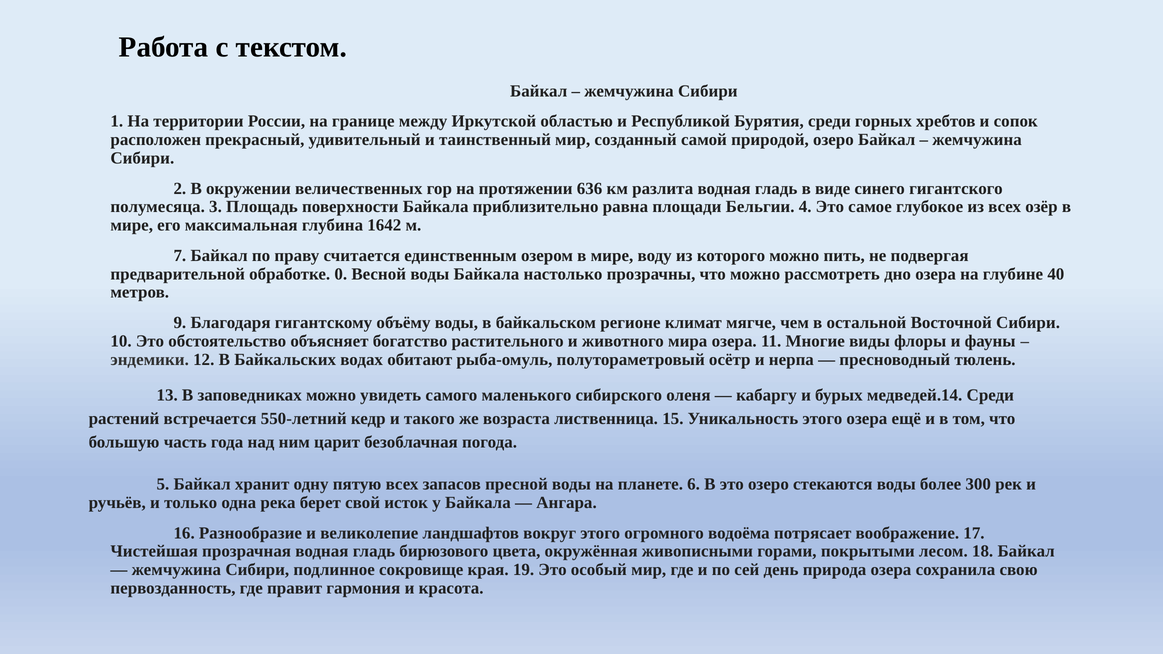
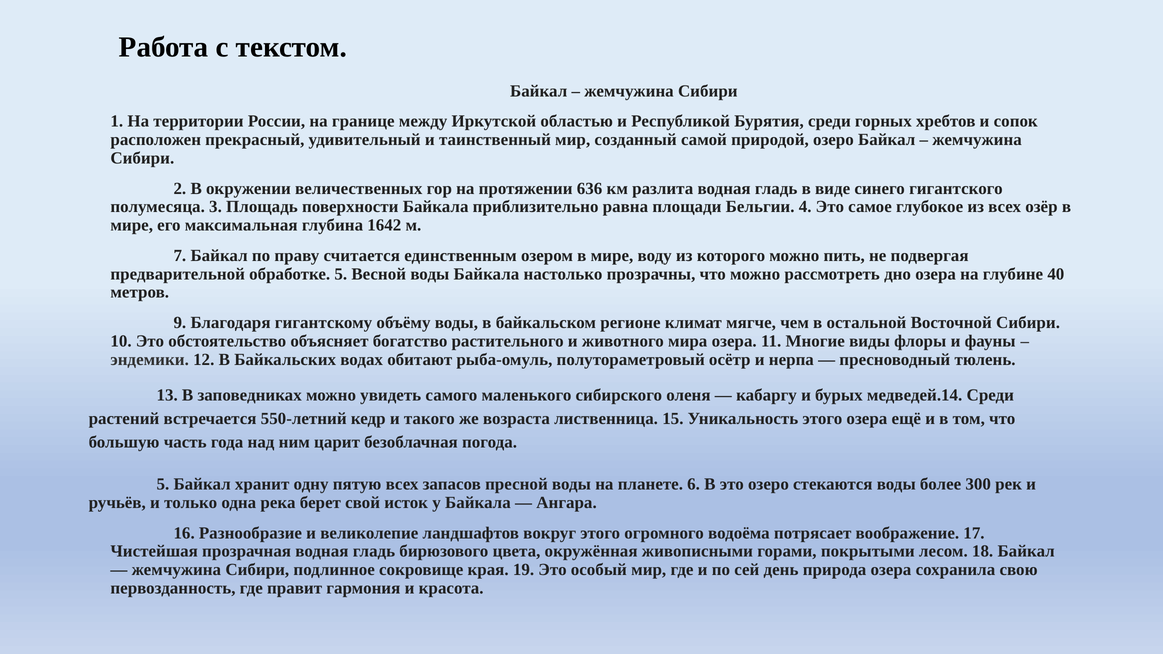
обработке 0: 0 -> 5 (341, 274)
